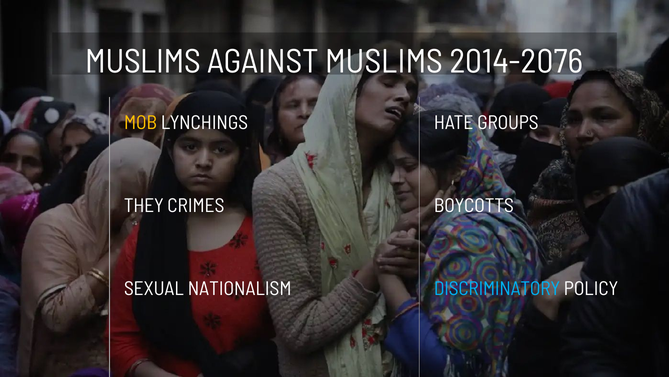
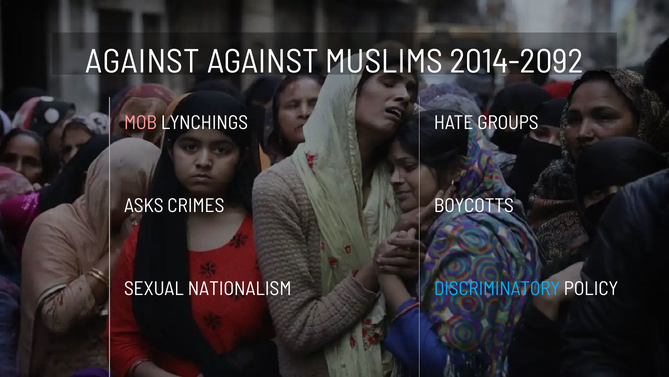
MUSLIMS: MUSLIMS -> AGAINST (143, 62)
2014-2076: 2014-2076 -> 2014-2092 (517, 62)
MOB colour: yellow -> pink (141, 123)
THEY: THEY -> ASKS (144, 206)
